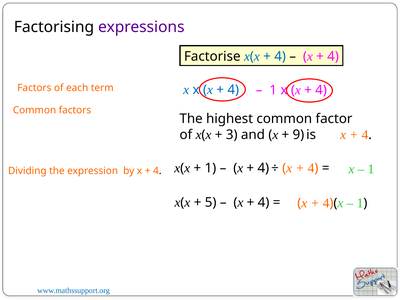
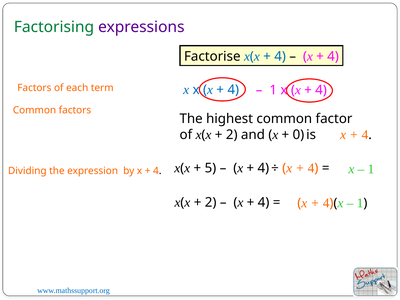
Factorising colour: black -> green (54, 27)
3: 3 -> 2 (232, 135)
9: 9 -> 0 (298, 135)
1: 1 -> 5 (210, 168)
5: 5 -> 2 (211, 202)
